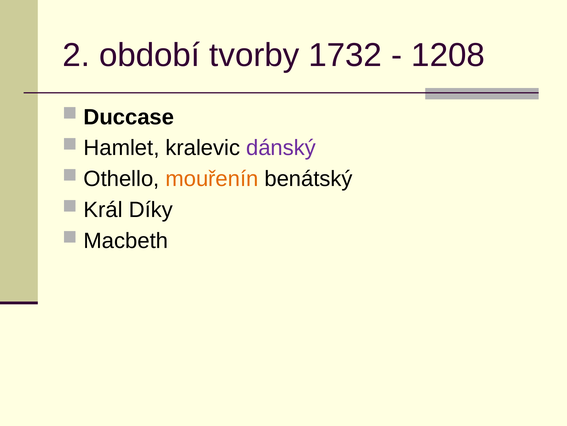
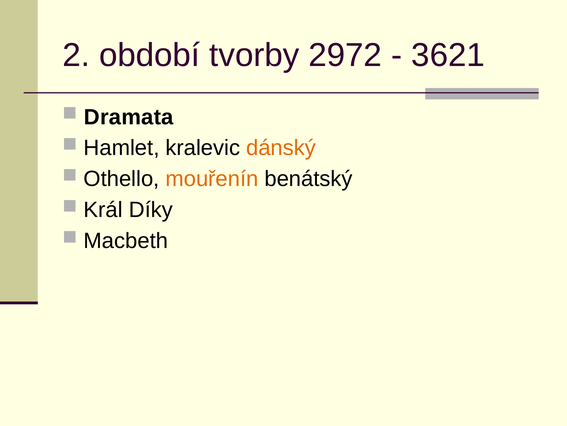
1732: 1732 -> 2972 (345, 55)
1208: 1208 -> 3621 (448, 55)
Duccase: Duccase -> Dramata (129, 117)
dánský colour: purple -> orange (281, 148)
